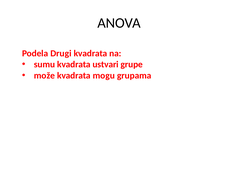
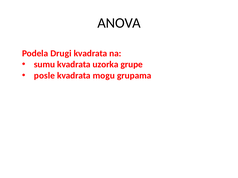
ustvari: ustvari -> uzorka (106, 65)
može: može -> posle (44, 76)
